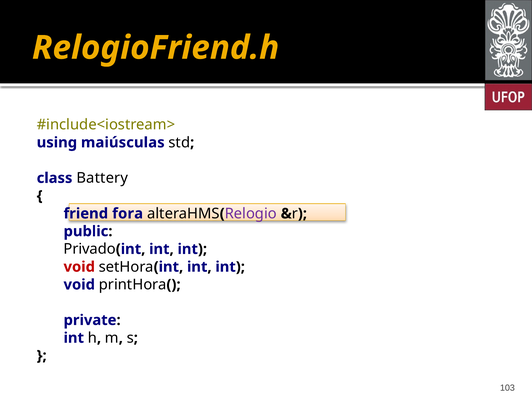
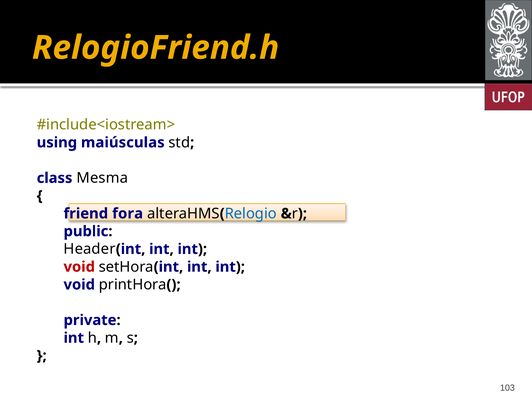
Battery: Battery -> Mesma (102, 178)
Relogio colour: purple -> blue (251, 214)
Privado: Privado -> Header (90, 249)
